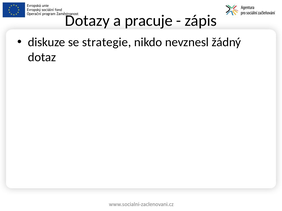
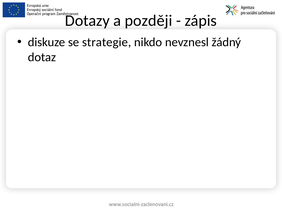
pracuje: pracuje -> později (149, 21)
